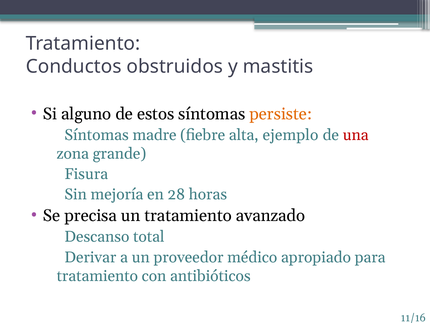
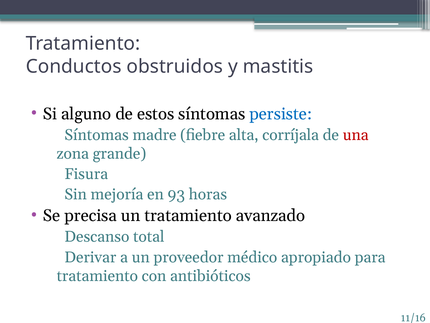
persiste colour: orange -> blue (281, 114)
ejemplo: ejemplo -> corríjala (291, 135)
28: 28 -> 93 (176, 194)
